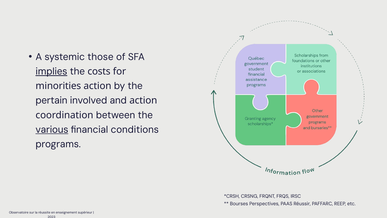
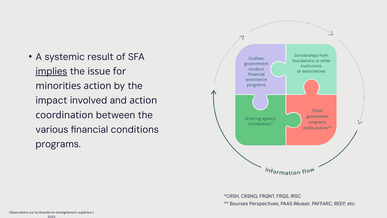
those: those -> result (100, 57)
costs: costs -> issue (99, 71)
pertain: pertain -> impact (51, 100)
various underline: present -> none (52, 129)
